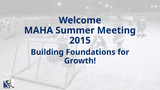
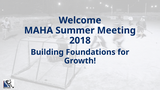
2015: 2015 -> 2018 (80, 40)
